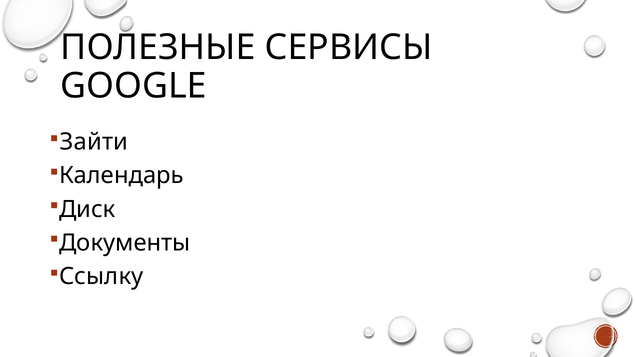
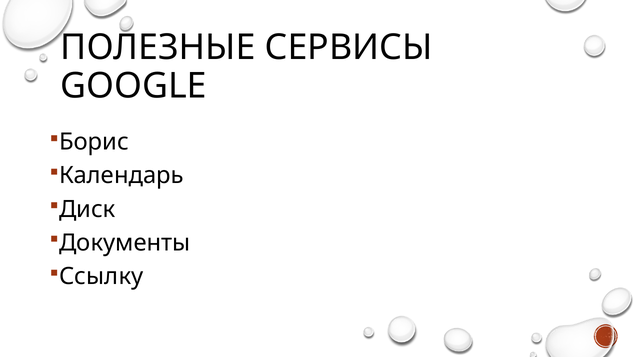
Зайти: Зайти -> Борис (94, 142)
